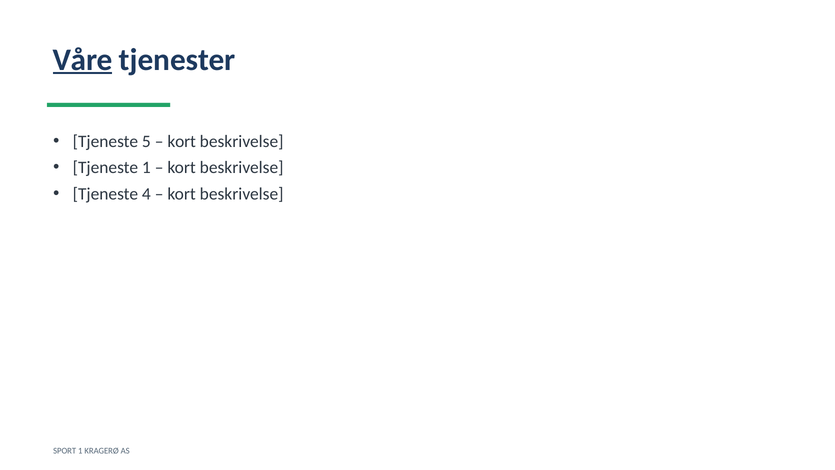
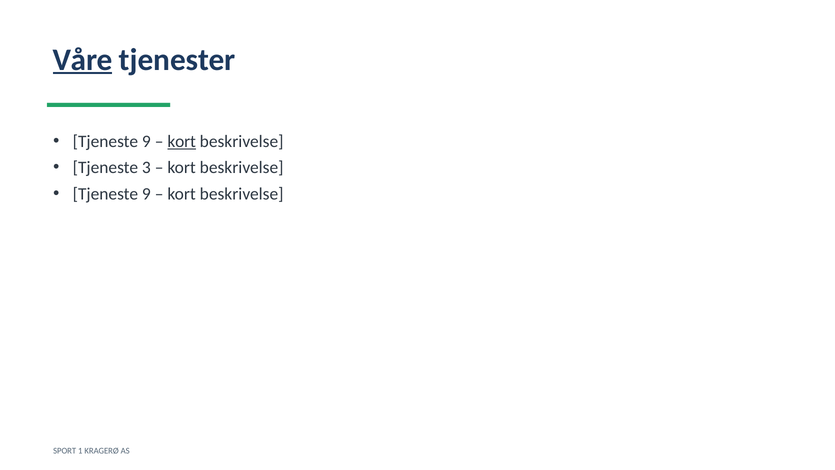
5: 5 -> 9 (146, 141)
kort underline: none -> present (182, 141)
Tjeneste 1: 1 -> 3 (146, 168)
4: 4 -> 9 (146, 194)
